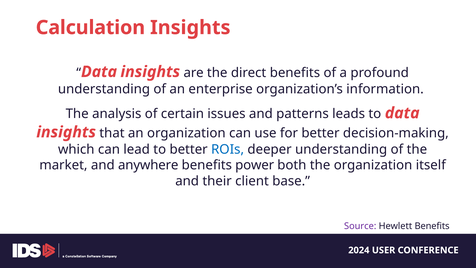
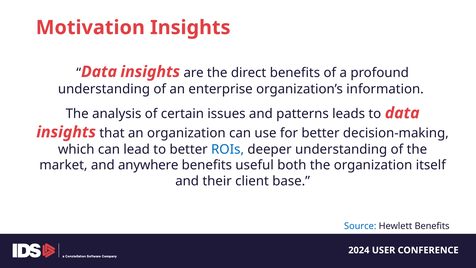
Calculation: Calculation -> Motivation (90, 28)
power: power -> useful (255, 165)
Source colour: purple -> blue (360, 226)
